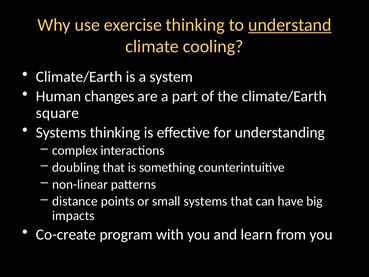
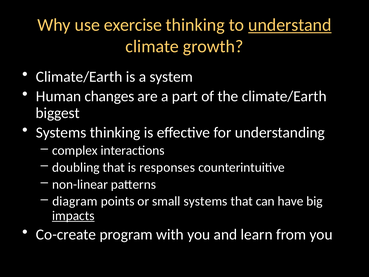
cooling: cooling -> growth (213, 46)
square: square -> biggest (58, 113)
something: something -> responses (167, 167)
distance: distance -> diagram (75, 201)
impacts underline: none -> present (73, 216)
